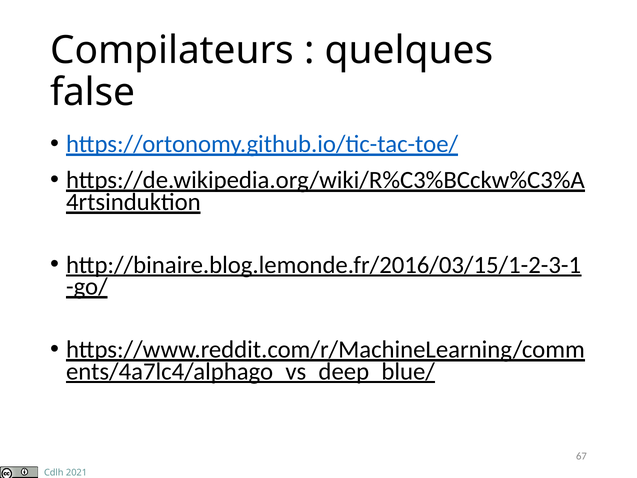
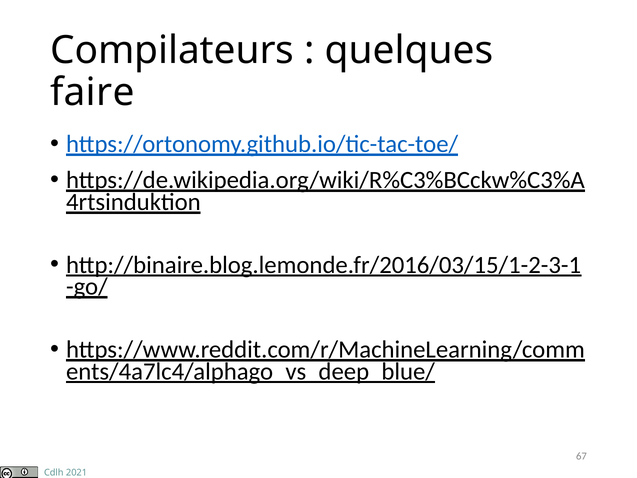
false: false -> faire (92, 92)
